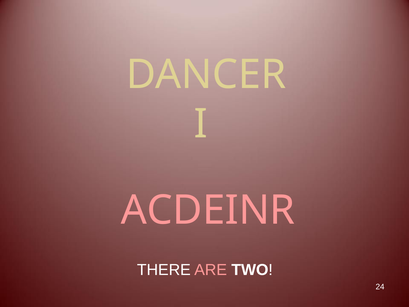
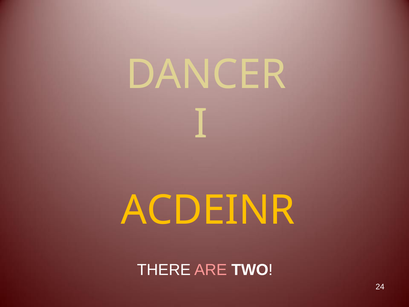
ACDEINR colour: pink -> yellow (208, 210)
